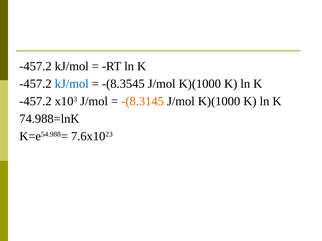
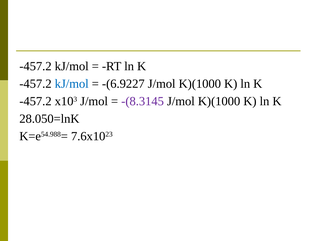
-(8.3545: -(8.3545 -> -(6.9227 (123, 84)
-(8.3145 colour: orange -> purple (143, 101)
74.988=lnK: 74.988=lnK -> 28.050=lnK (49, 119)
